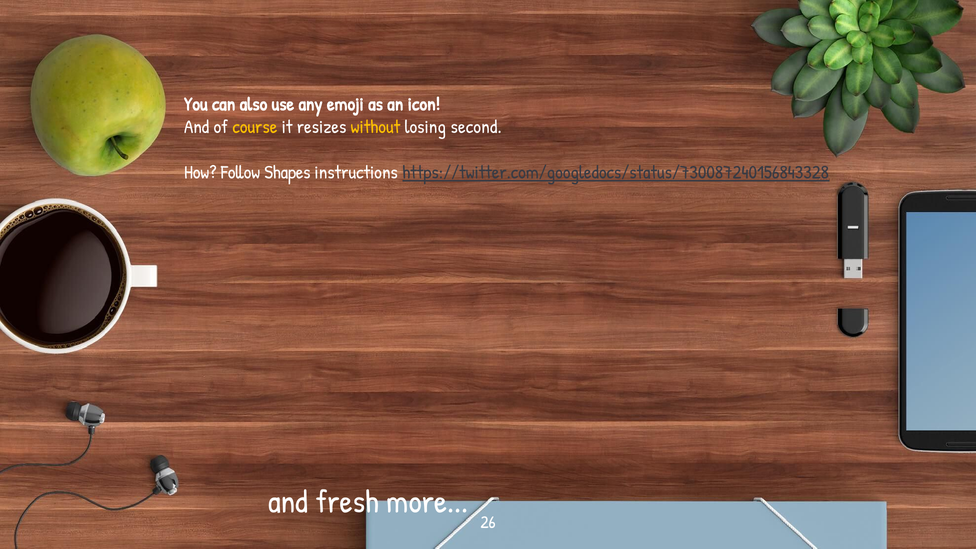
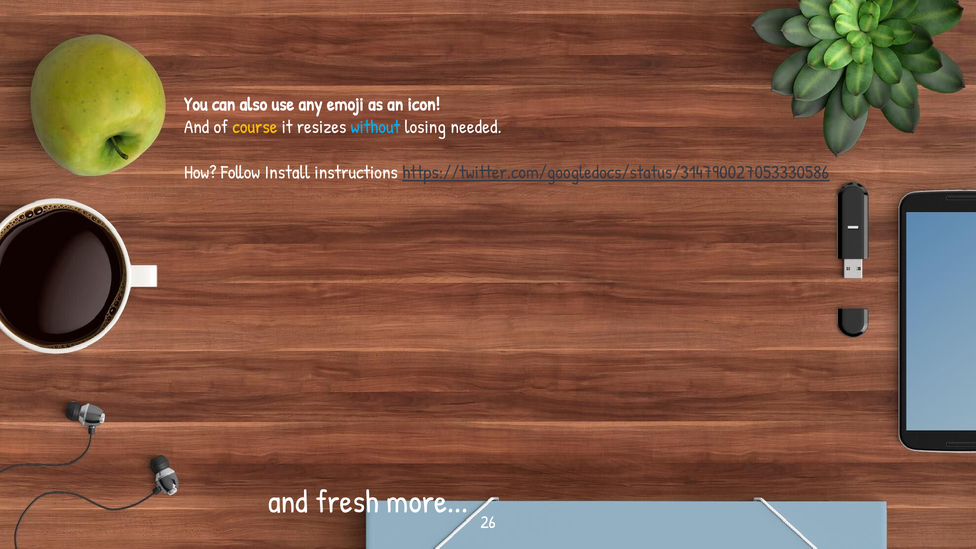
without colour: yellow -> light blue (375, 127)
second: second -> needed (476, 127)
Shapes: Shapes -> Install (287, 172)
https://twitter.com/googledocs/status/730087240156843328: https://twitter.com/googledocs/status/730087240156843328 -> https://twitter.com/googledocs/status/314790027053330586 (616, 172)
